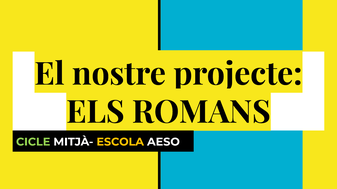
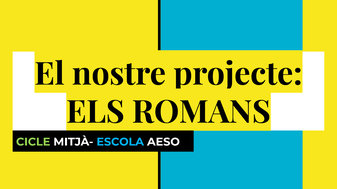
ESCOLA colour: yellow -> light blue (120, 142)
